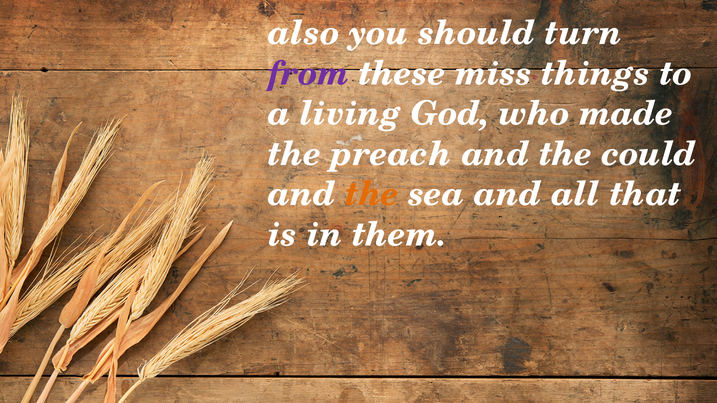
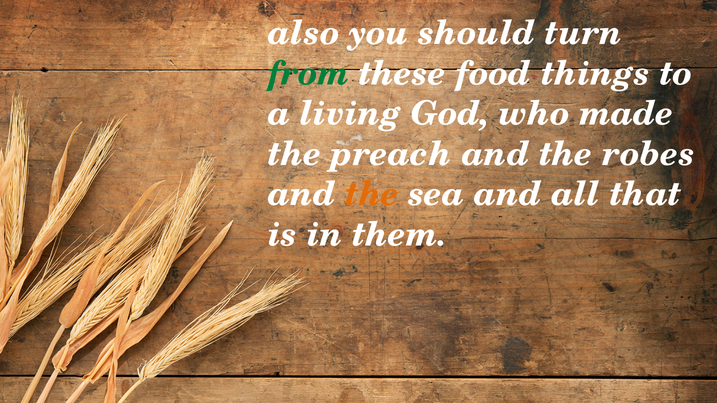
from colour: purple -> green (308, 74)
miss: miss -> food (493, 74)
could: could -> robes (649, 154)
